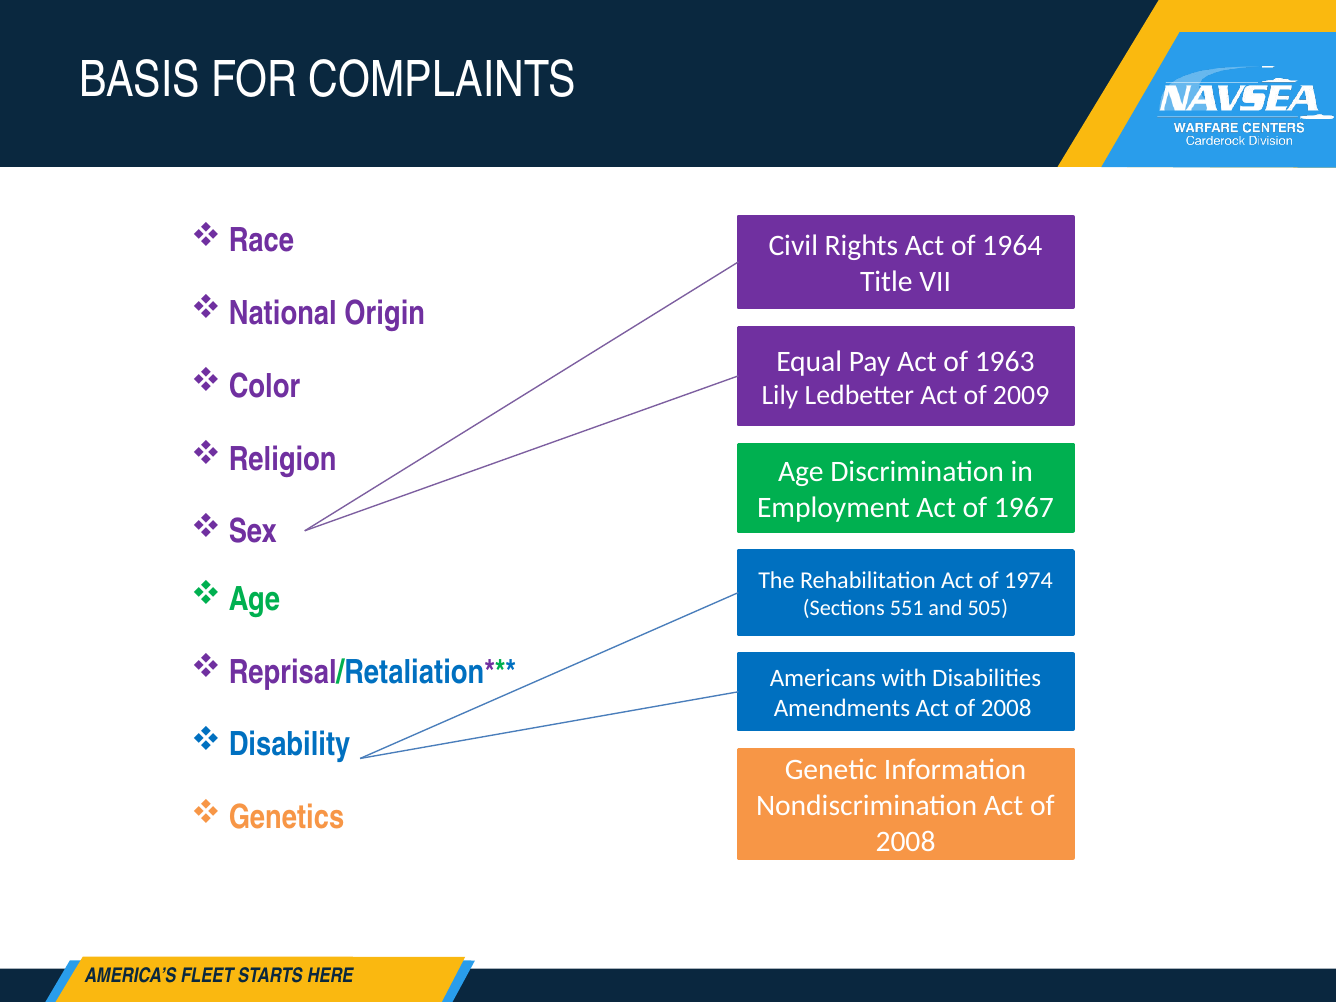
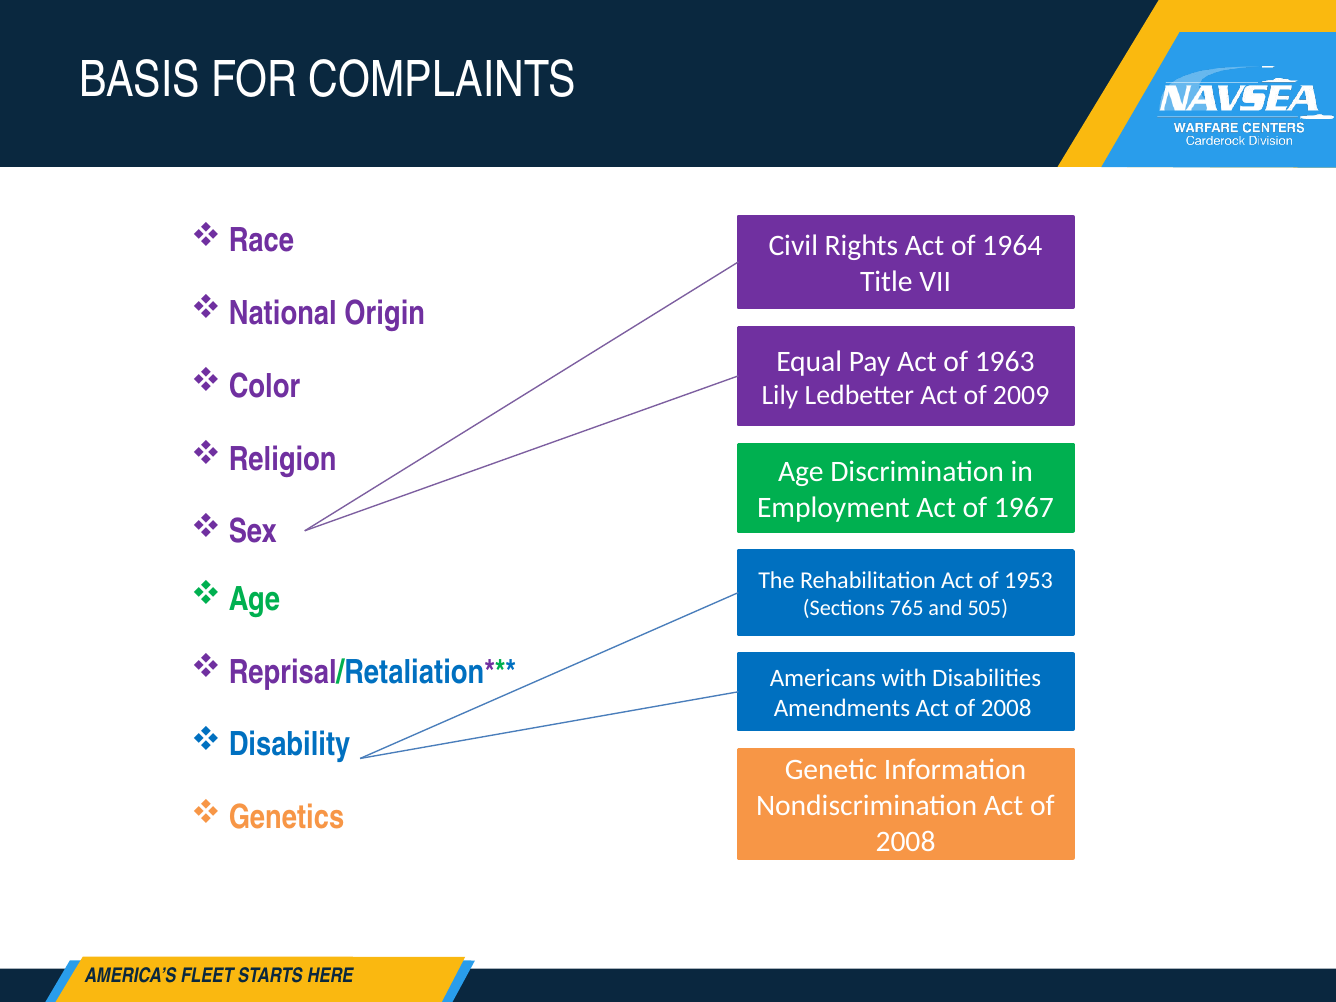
1974: 1974 -> 1953 (1028, 581)
551: 551 -> 765 (907, 609)
